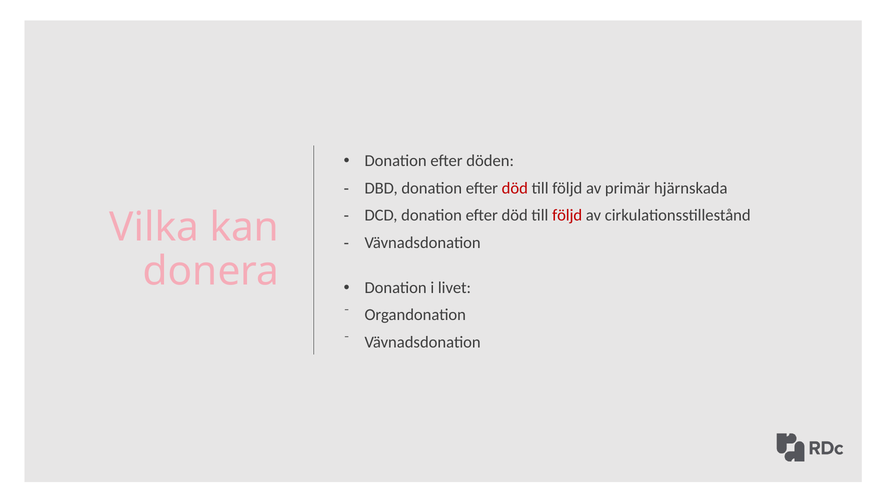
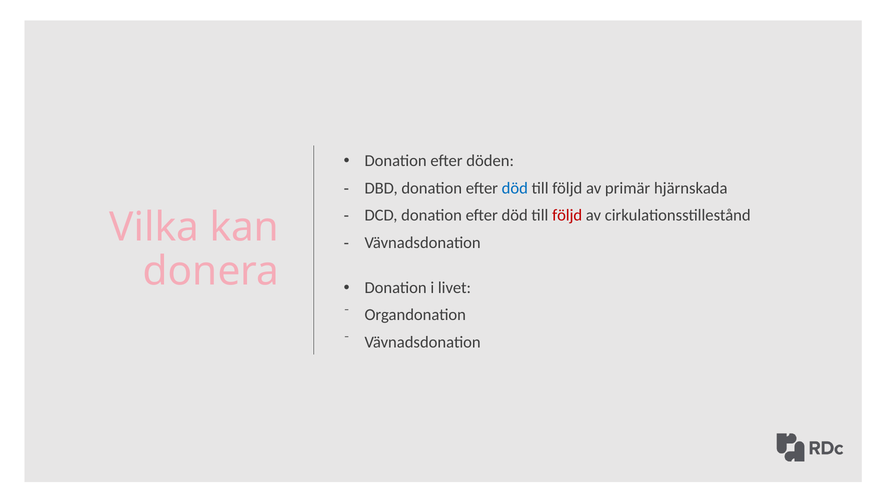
död colour: red -> blue (515, 188)
